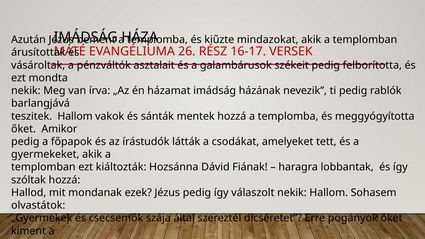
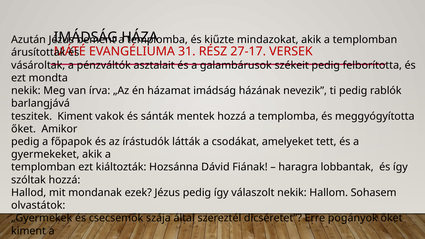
26: 26 -> 31 (187, 52)
16-17: 16-17 -> 27-17 (248, 52)
teszitek Hallom: Hallom -> Kiment (75, 116)
